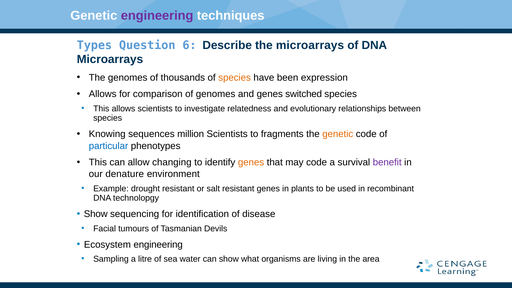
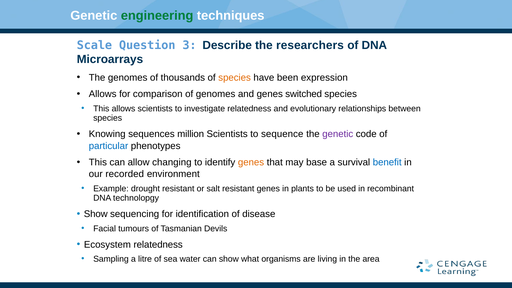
engineering colour: purple -> green (157, 16)
Types: Types -> Scale (94, 45)
6: 6 -> 3 (189, 45)
the microarrays: microarrays -> researchers (310, 45)
fragments: fragments -> sequence (282, 134)
genetic colour: orange -> purple (338, 134)
may code: code -> base (317, 162)
benefit colour: purple -> blue (387, 162)
denature: denature -> recorded (125, 174)
Ecosystem engineering: engineering -> relatedness (158, 245)
